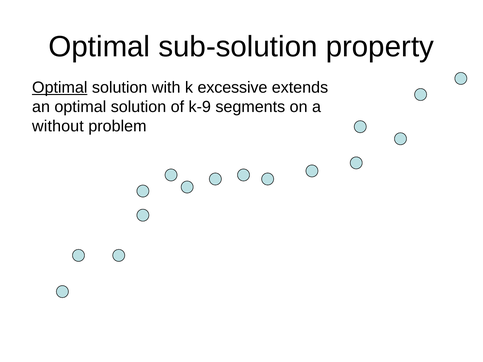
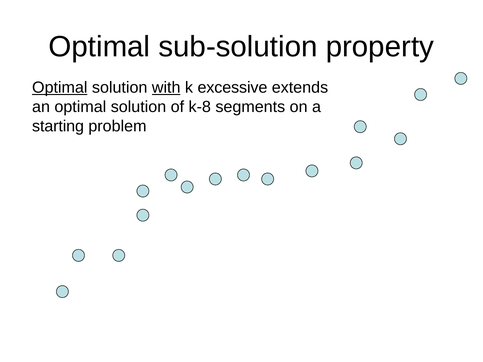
with underline: none -> present (166, 88)
k-9: k-9 -> k-8 (200, 107)
without: without -> starting (58, 126)
